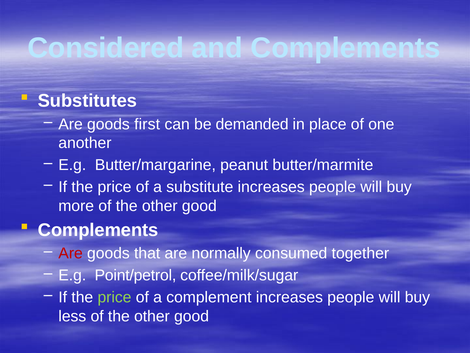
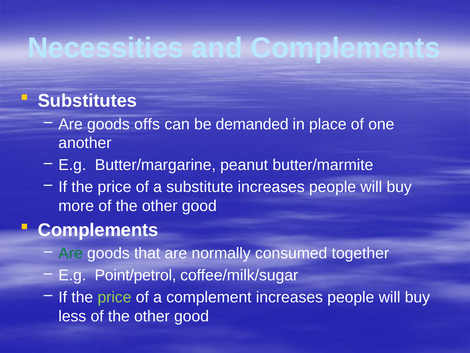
Considered: Considered -> Necessities (106, 48)
first: first -> offs (147, 124)
Are colour: red -> green (71, 253)
